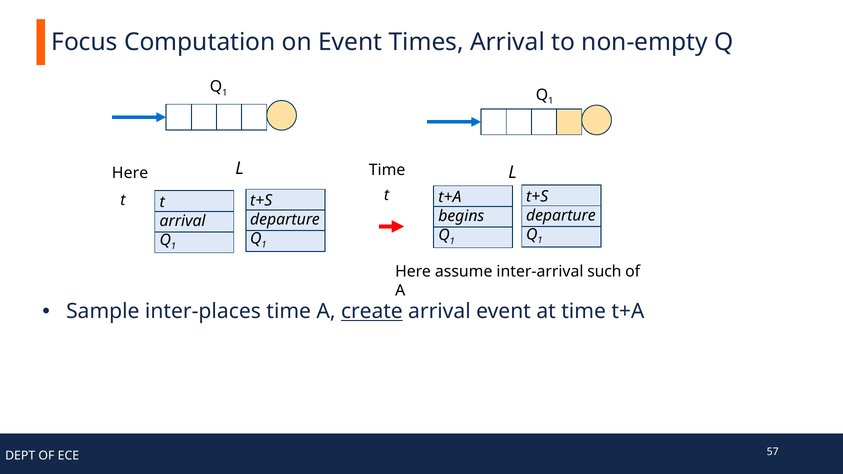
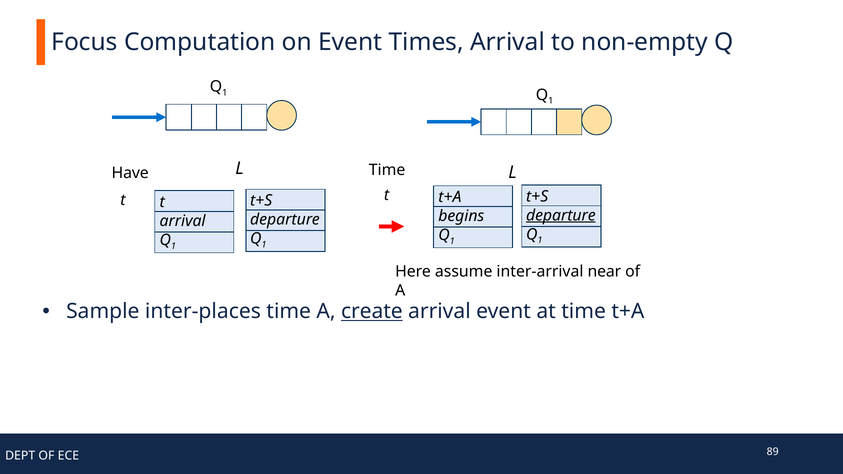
Here: Here -> Have (130, 173)
departure underline: none -> present (561, 215)
such: such -> near (604, 271)
57: 57 -> 89 (773, 452)
